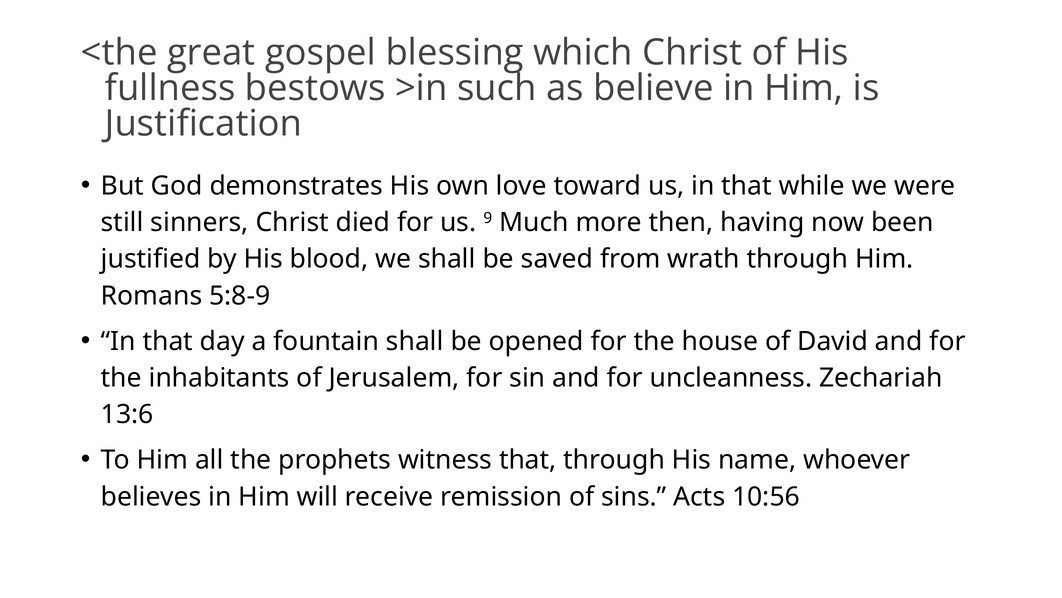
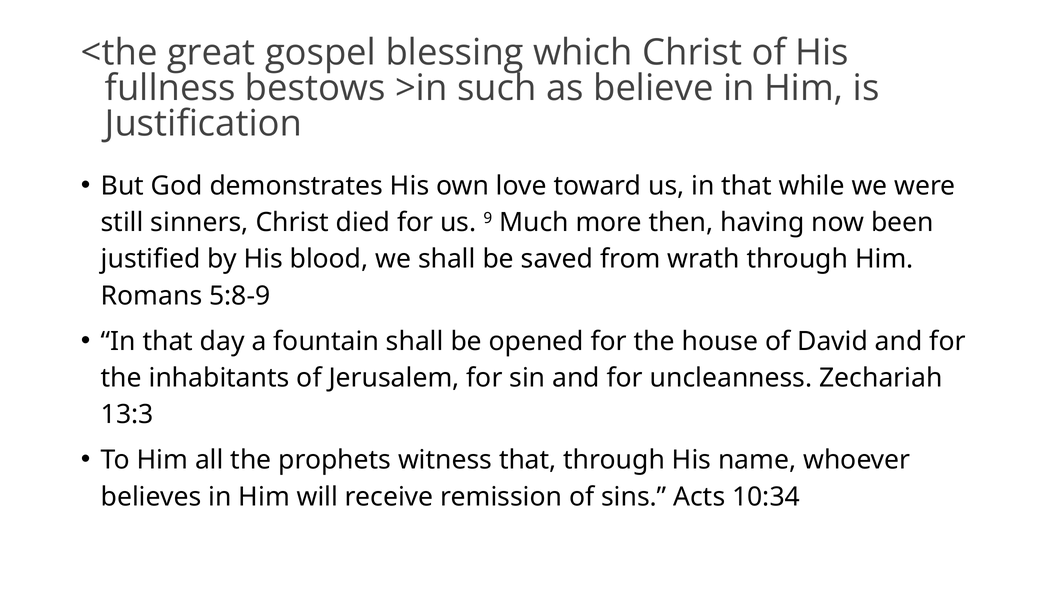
13:6: 13:6 -> 13:3 (127, 414)
10:56: 10:56 -> 10:34 (766, 496)
